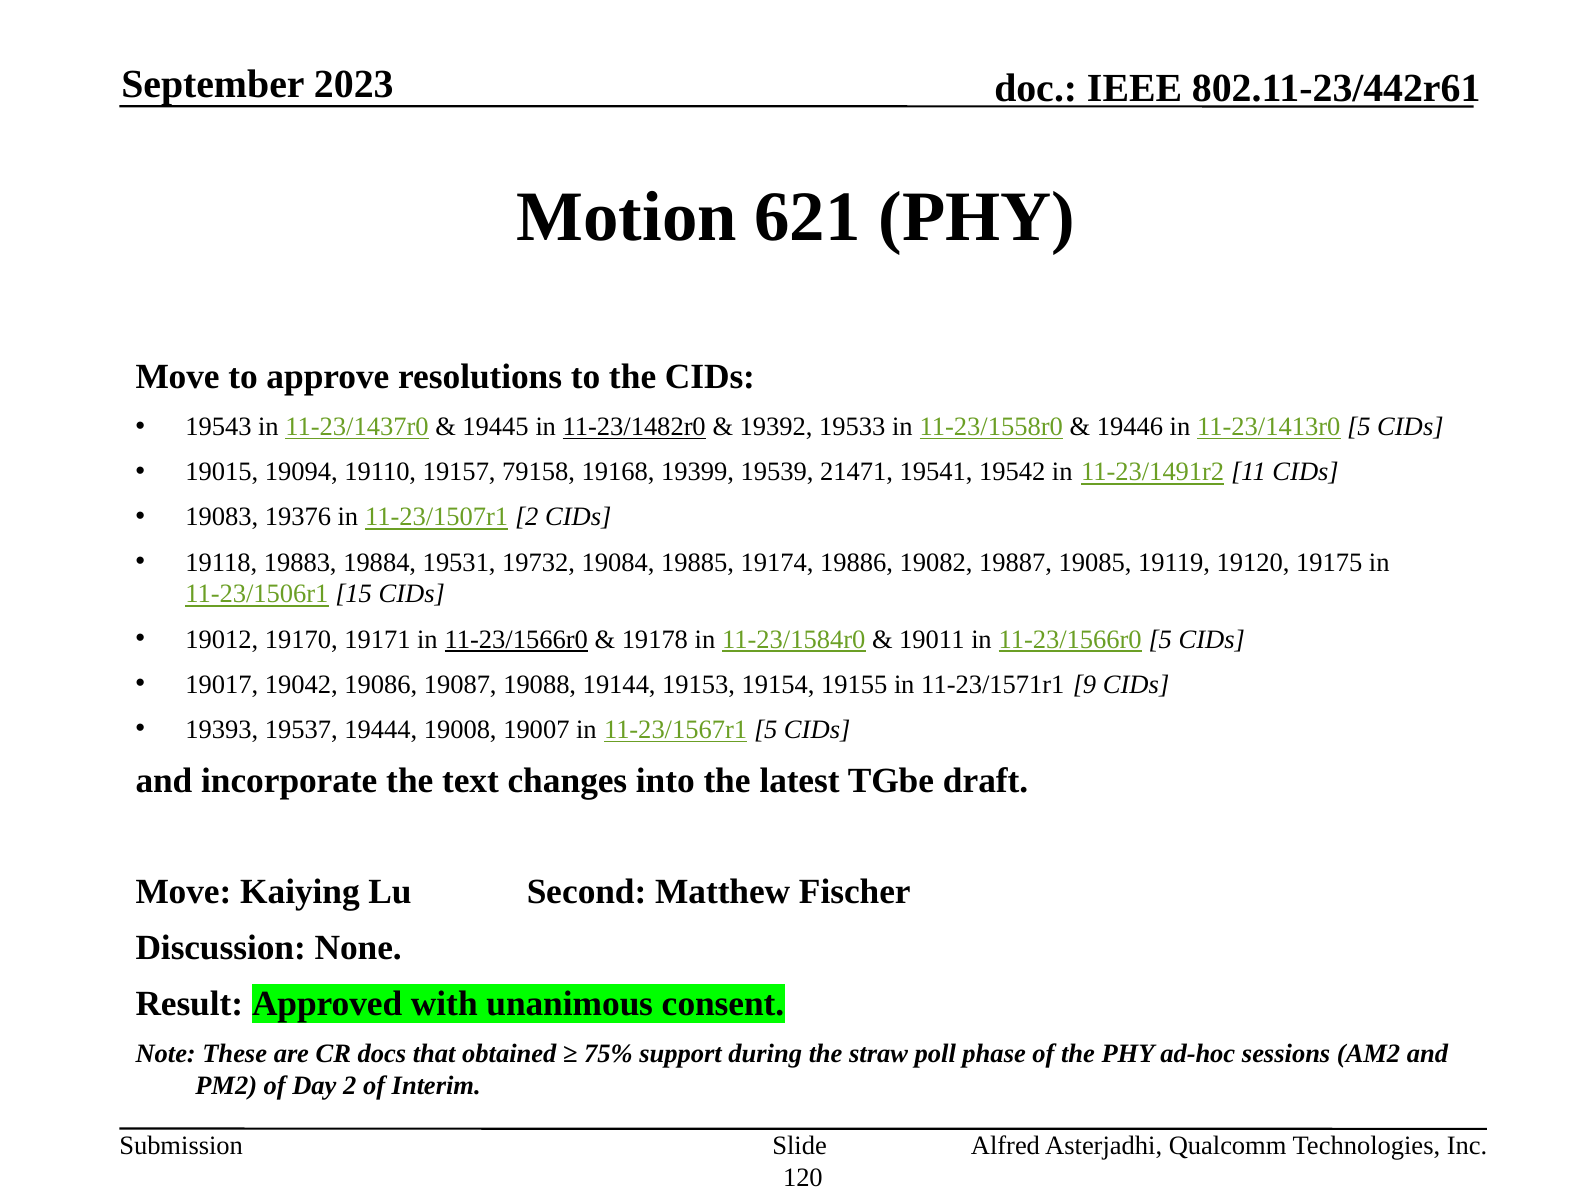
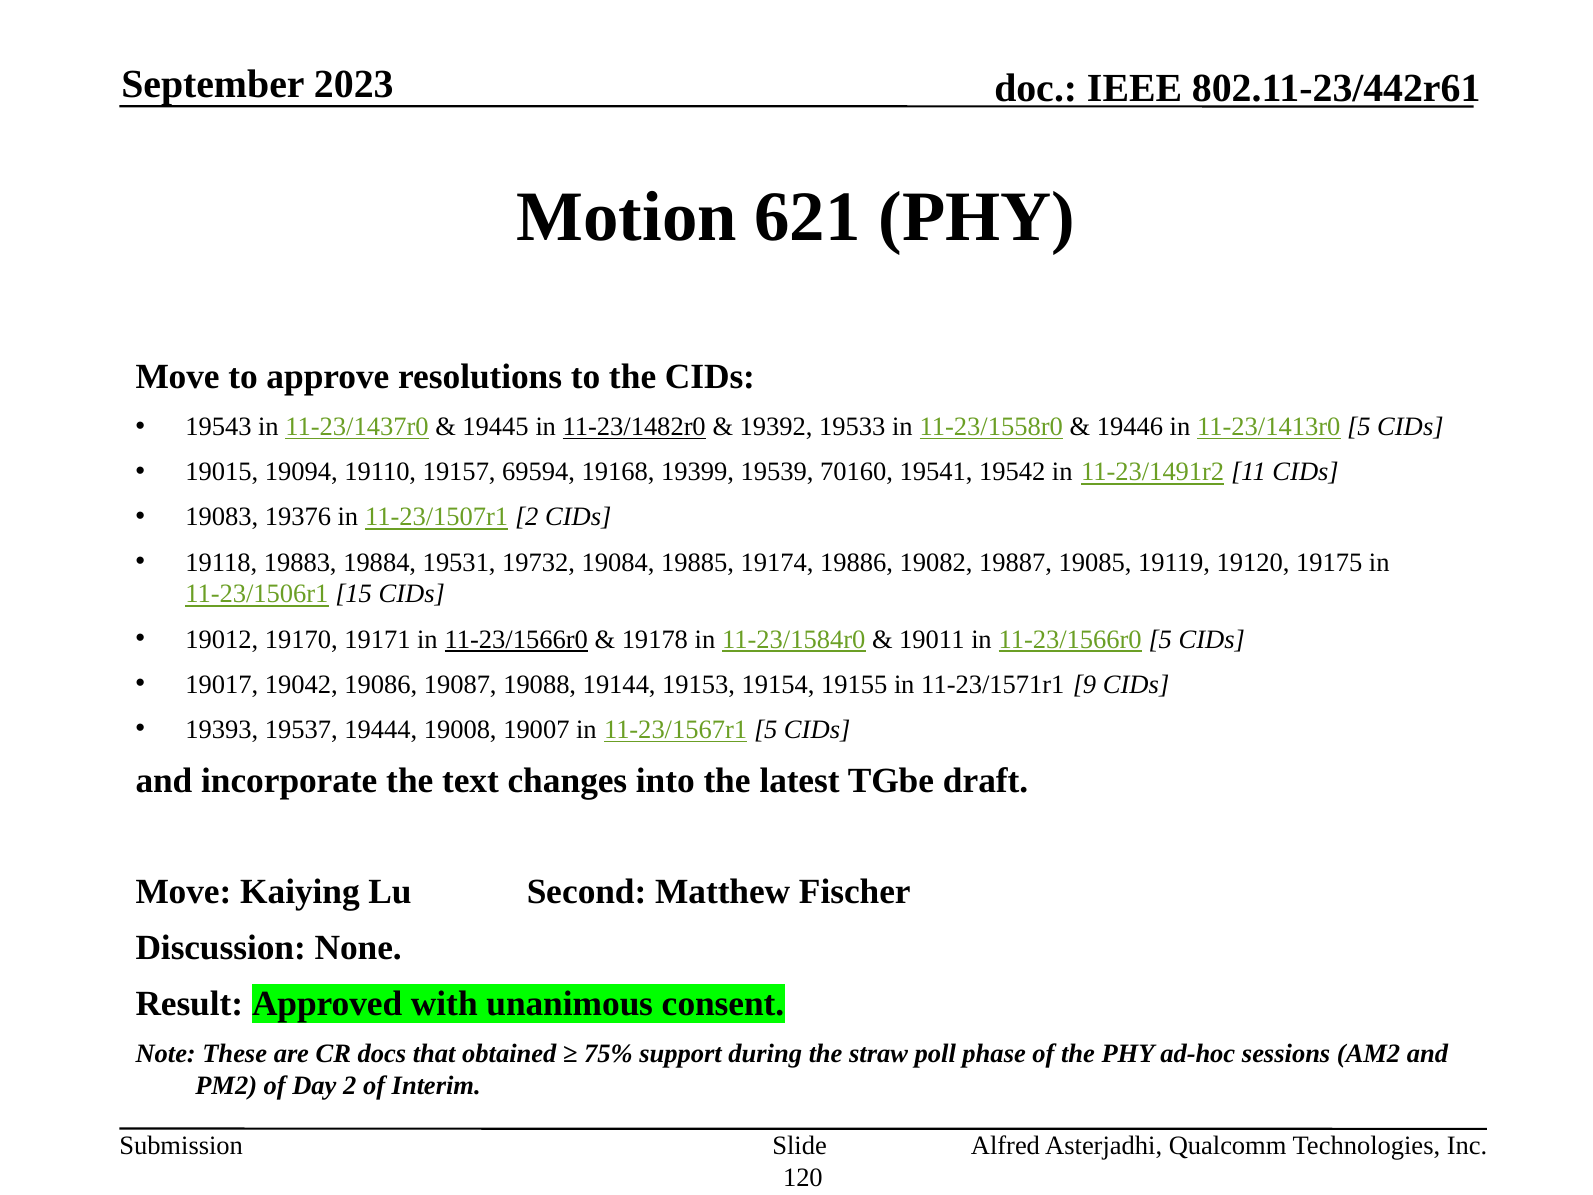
79158: 79158 -> 69594 (539, 472)
21471: 21471 -> 70160 (857, 472)
